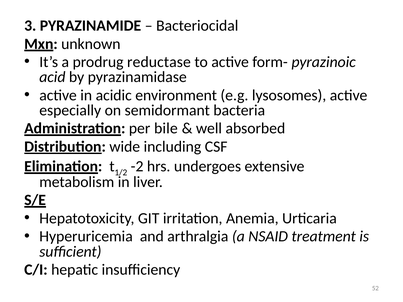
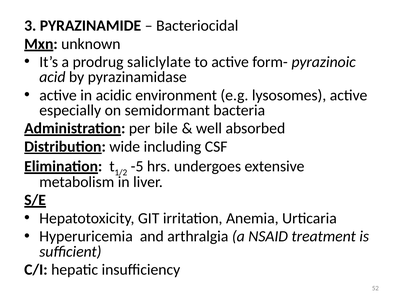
reductase: reductase -> saliclylate (159, 62)
-2: -2 -> -5 (137, 167)
